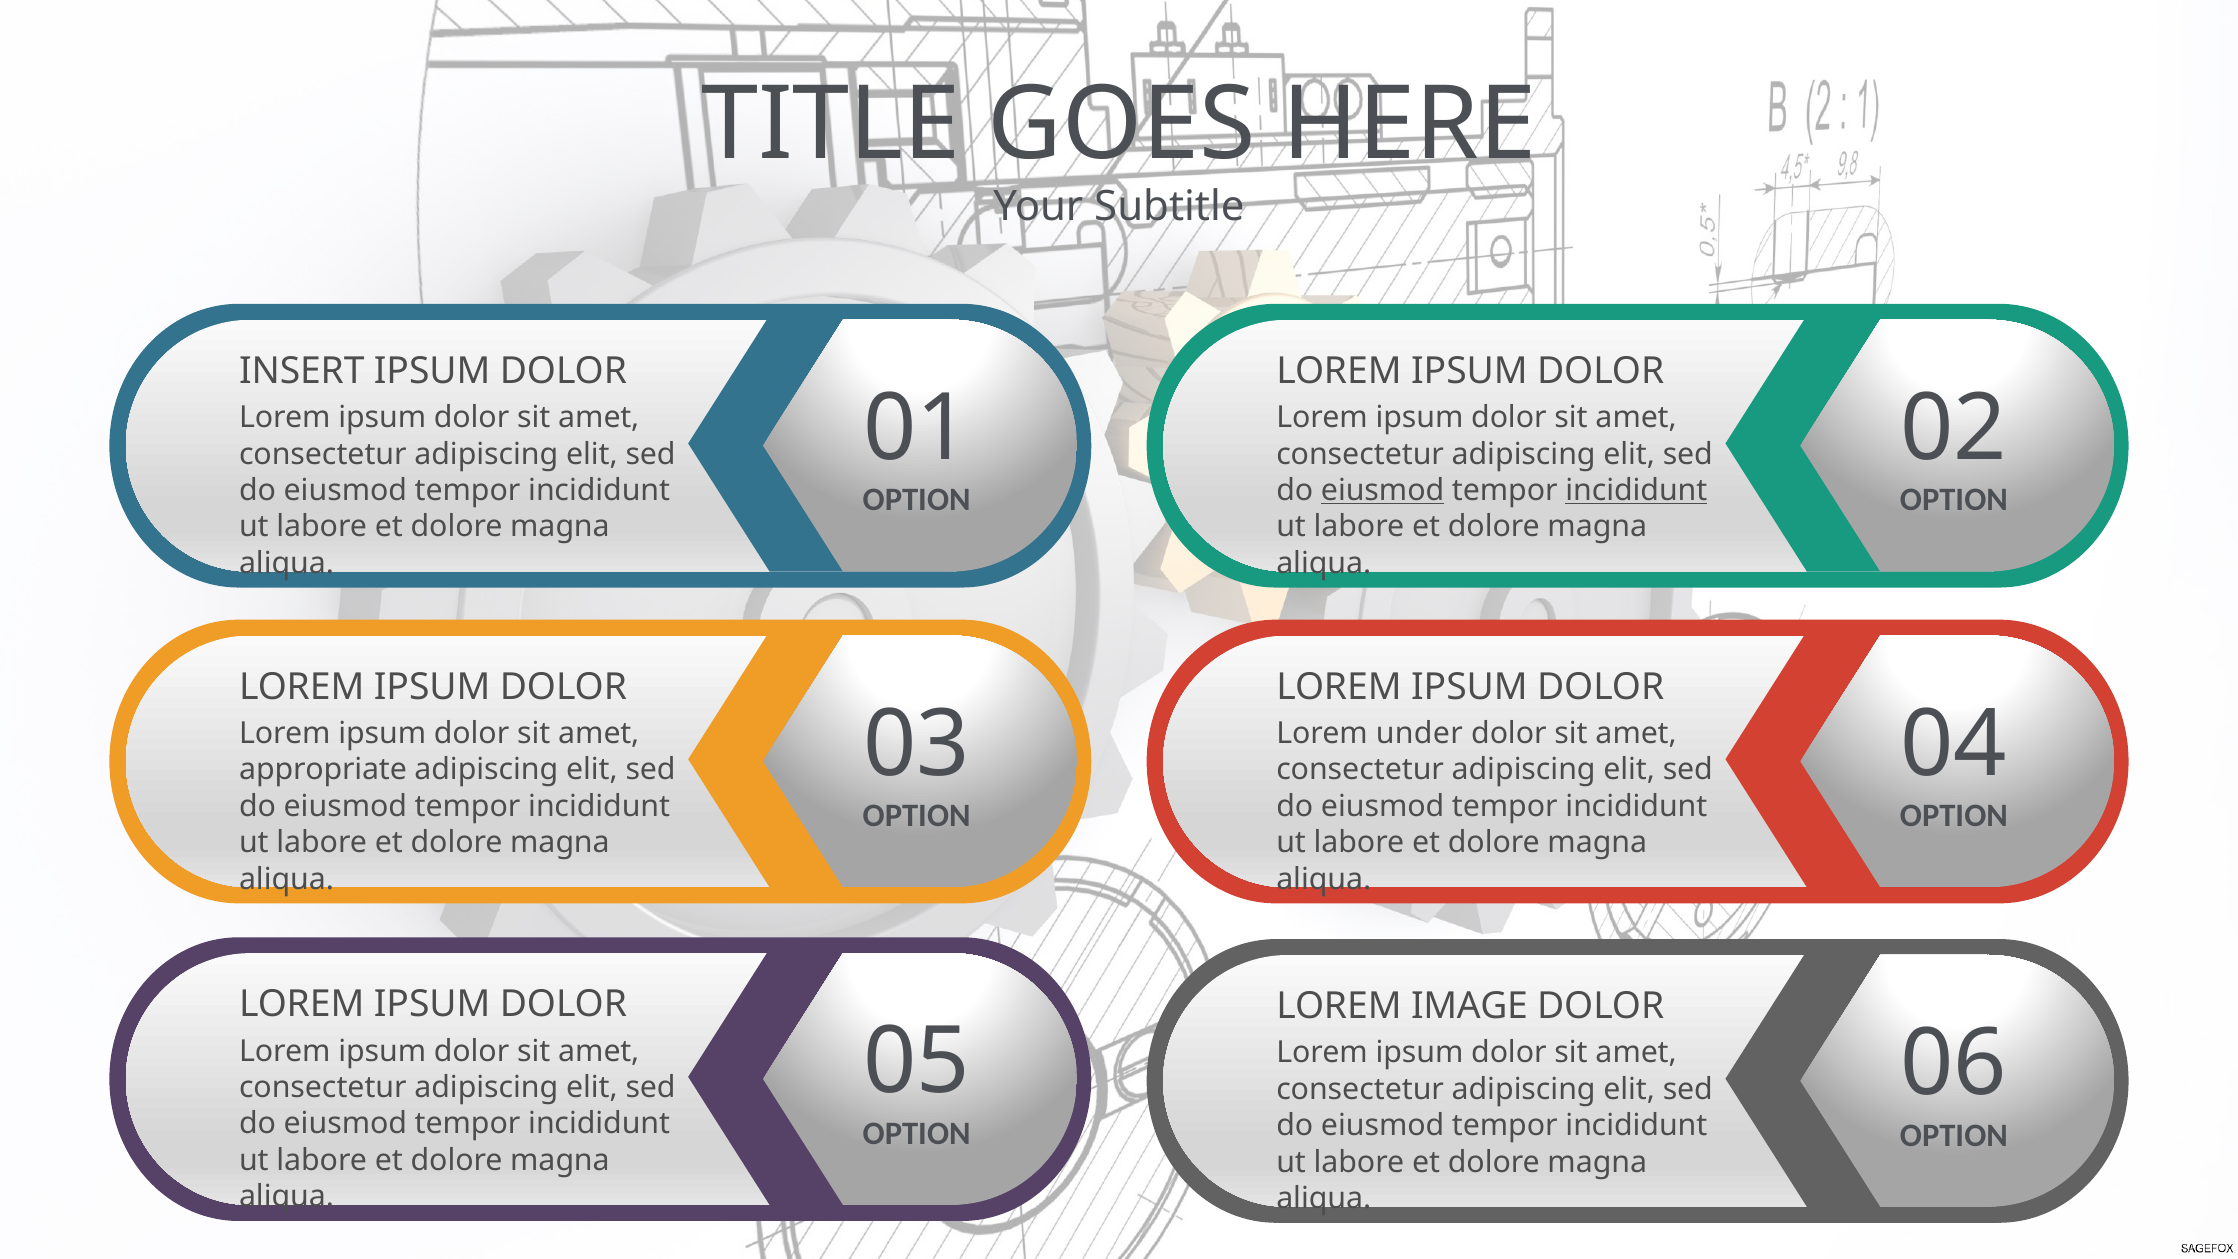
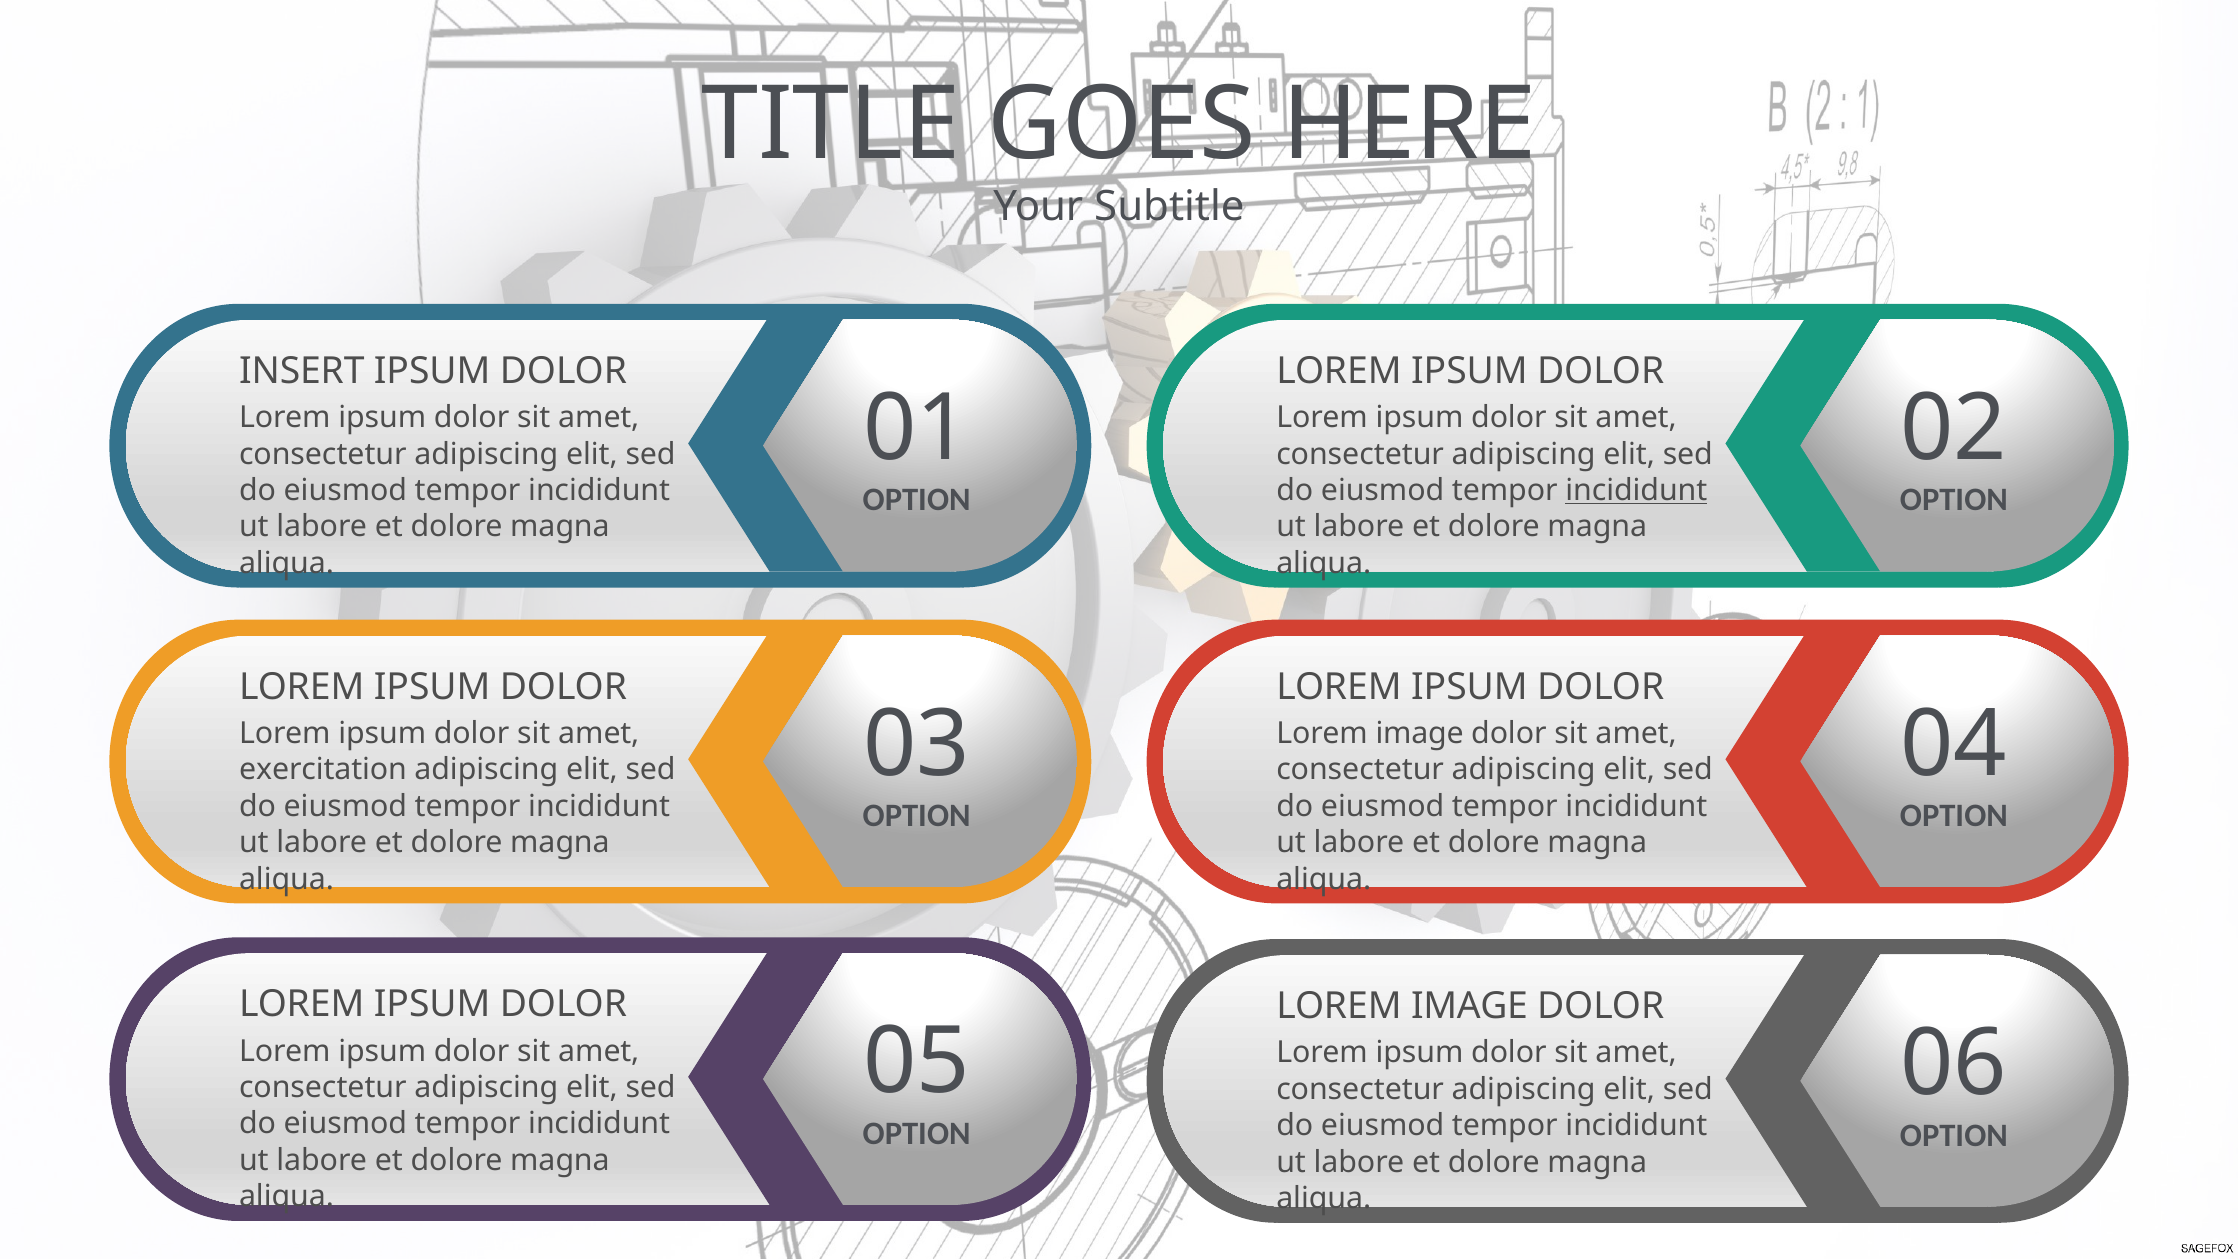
eiusmod underline: present -> none (1383, 490)
under: under -> image (1420, 733)
appropriate: appropriate -> exercitation (323, 770)
